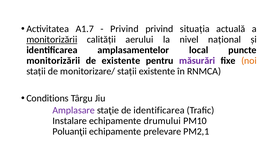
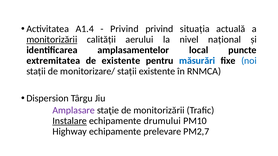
A1.7: A1.7 -> A1.4 (85, 29)
monitorizării: monitorizării -> extremitatea (53, 61)
măsurări colour: purple -> blue (197, 61)
noi colour: orange -> blue (249, 61)
Conditions: Conditions -> Dispersion (47, 99)
de identificarea: identificarea -> monitorizării (159, 111)
Instalare underline: none -> present (70, 121)
Poluanţii: Poluanţii -> Highway (70, 132)
PM2,1: PM2,1 -> PM2,7 (196, 132)
